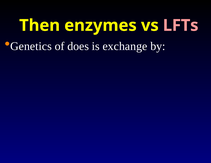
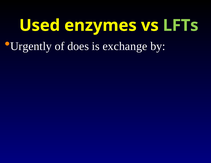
Then: Then -> Used (40, 25)
LFTs colour: pink -> light green (181, 25)
Genetics: Genetics -> Urgently (31, 46)
